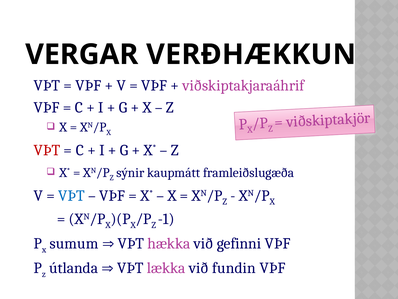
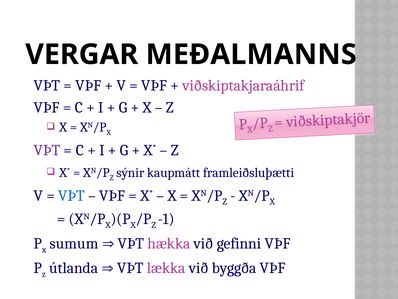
VERÐHÆKKUN: VERÐHÆKKUN -> MEÐALMANNS (251, 54)
VÞT colour: red -> purple (47, 150)
framleiðslugæða: framleiðslugæða -> framleiðsluþætti (249, 172)
fundin: fundin -> byggða (234, 268)
